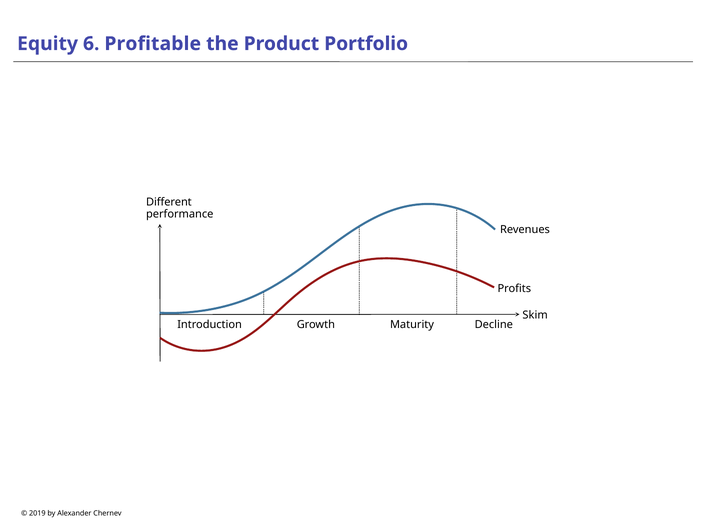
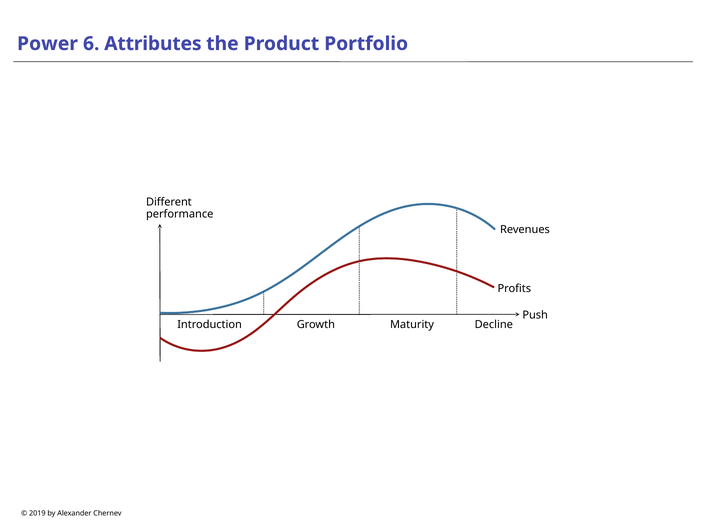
Equity: Equity -> Power (47, 44)
Profitable: Profitable -> Attributes (153, 44)
Skim: Skim -> Push (535, 315)
